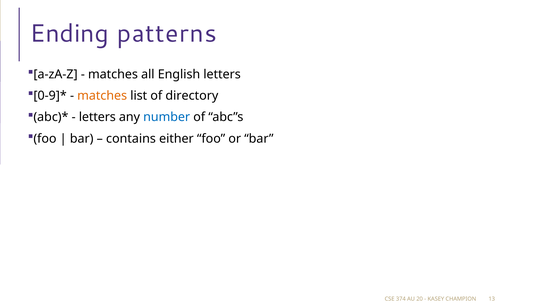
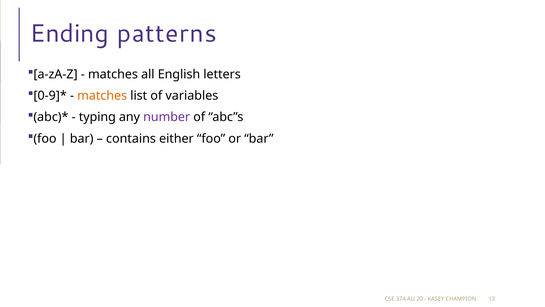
directory: directory -> variables (192, 96)
letters: letters -> typing (97, 117)
number colour: blue -> purple (167, 117)
